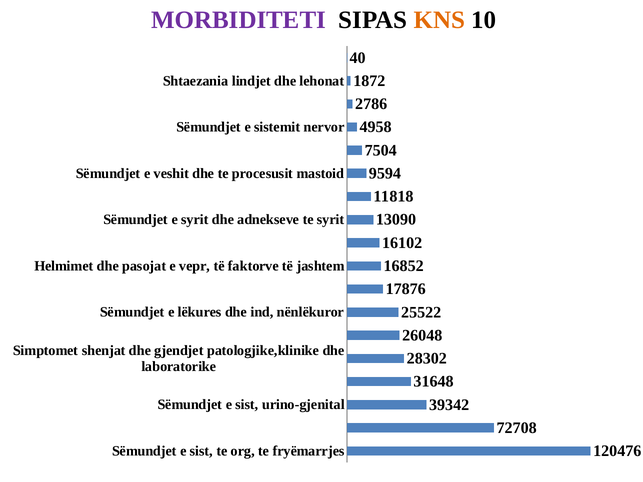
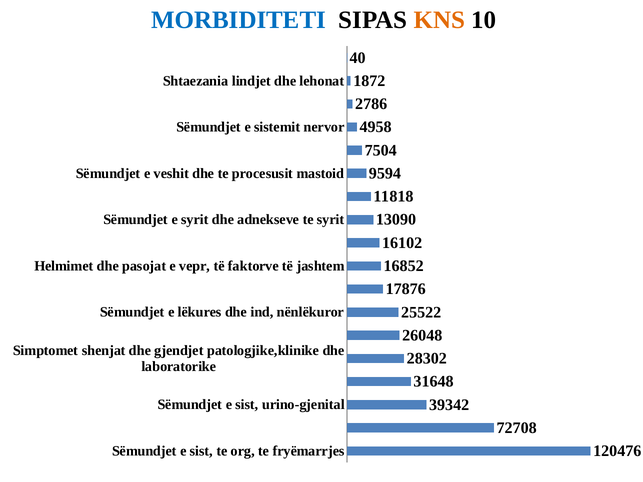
MORBIDITETI colour: purple -> blue (239, 20)
